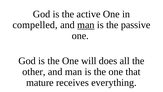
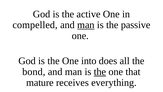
will: will -> into (89, 61)
other: other -> bond (34, 71)
the underline: none -> present (100, 71)
